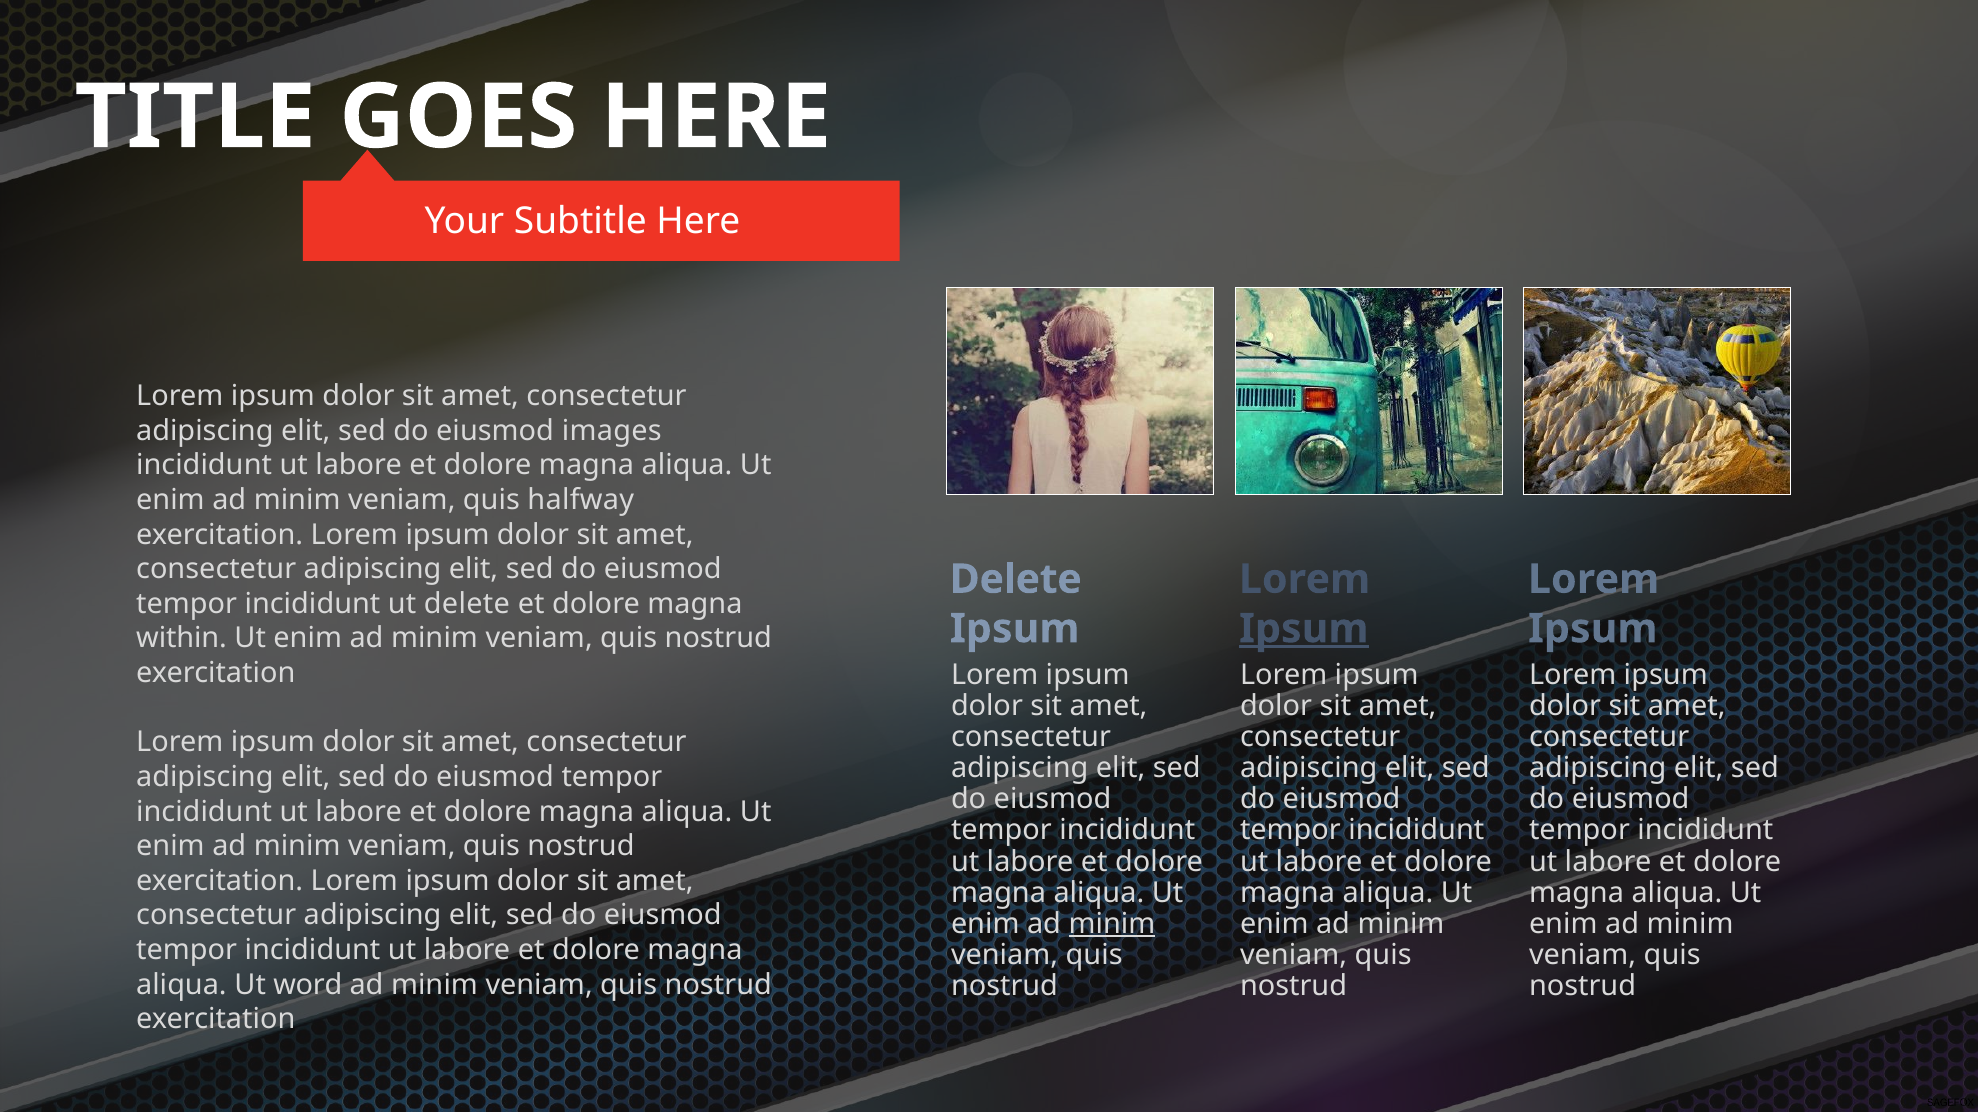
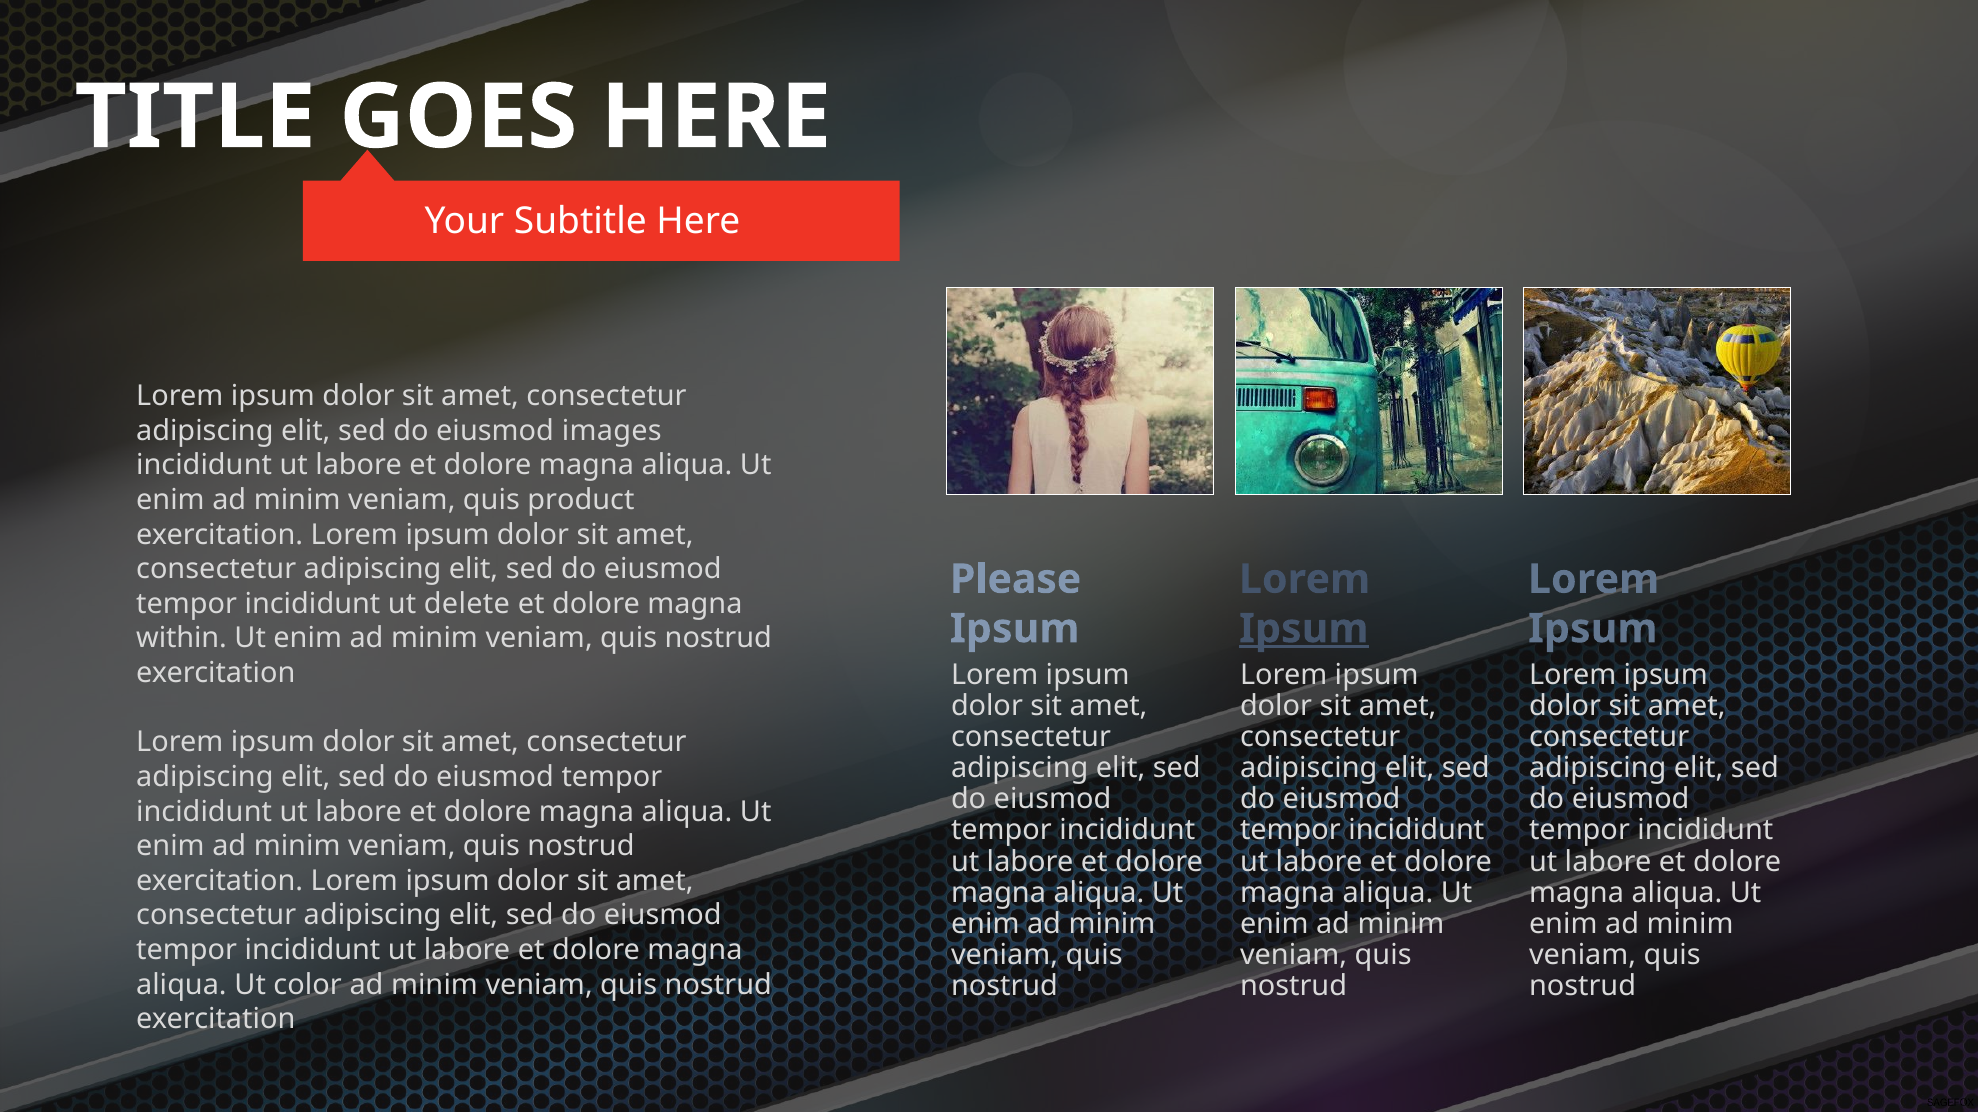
halfway: halfway -> product (581, 500)
Delete: Delete -> Please (1016, 580)
minim underline: present -> none (1112, 924)
word: word -> color (308, 985)
